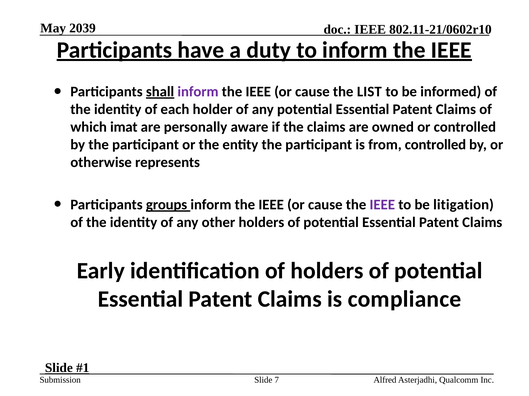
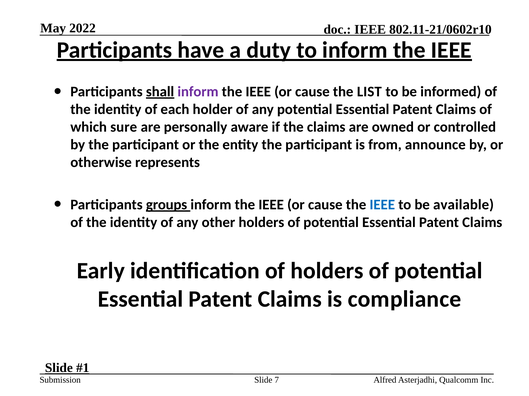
2039: 2039 -> 2022 (83, 28)
imat: imat -> sure (124, 127)
from controlled: controlled -> announce (435, 145)
IEEE colour: purple -> blue (382, 205)
litigation: litigation -> available (464, 205)
